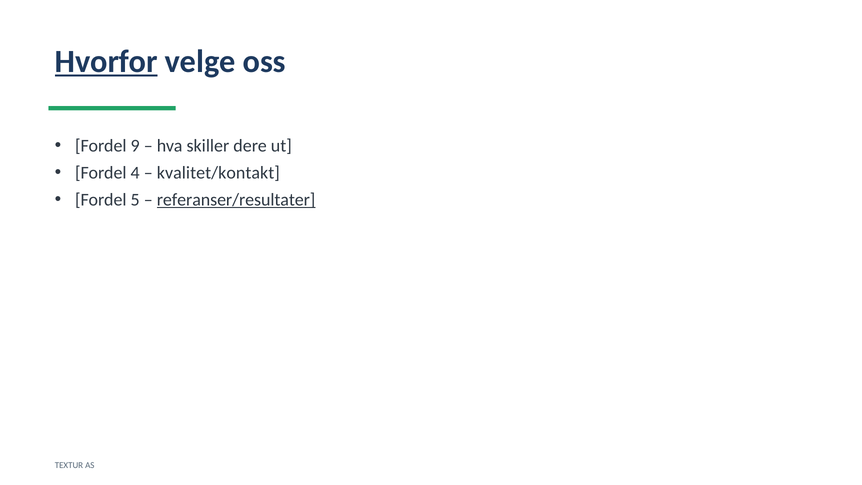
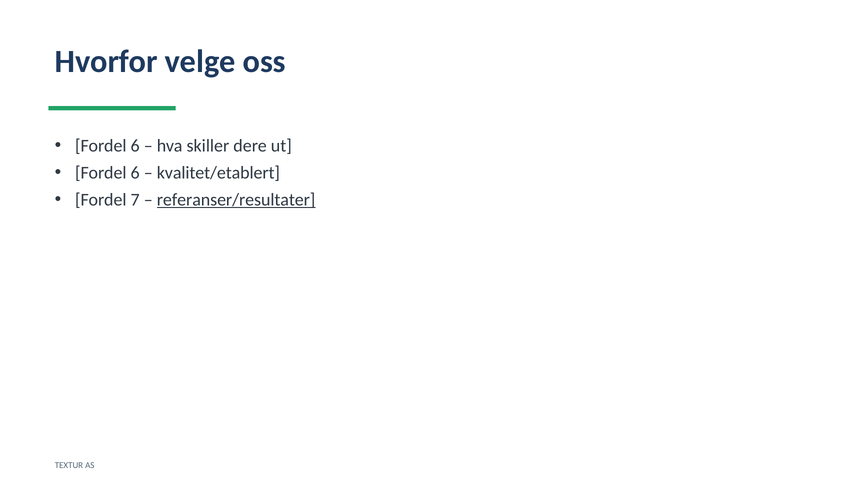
Hvorfor underline: present -> none (106, 62)
9: 9 -> 6 (135, 146)
4: 4 -> 6 (135, 173)
kvalitet/kontakt: kvalitet/kontakt -> kvalitet/etablert (218, 173)
5: 5 -> 7 (135, 200)
